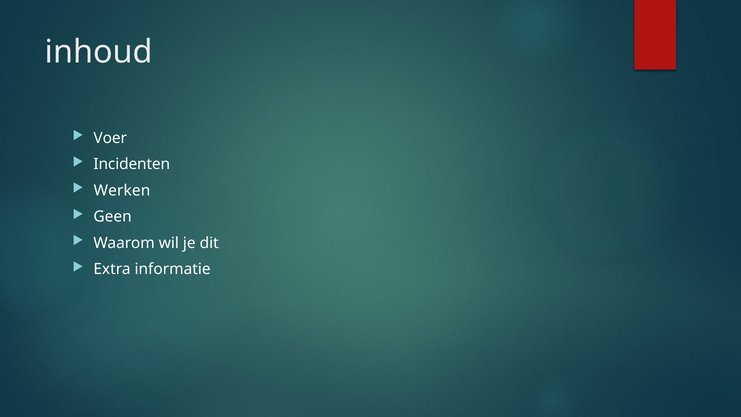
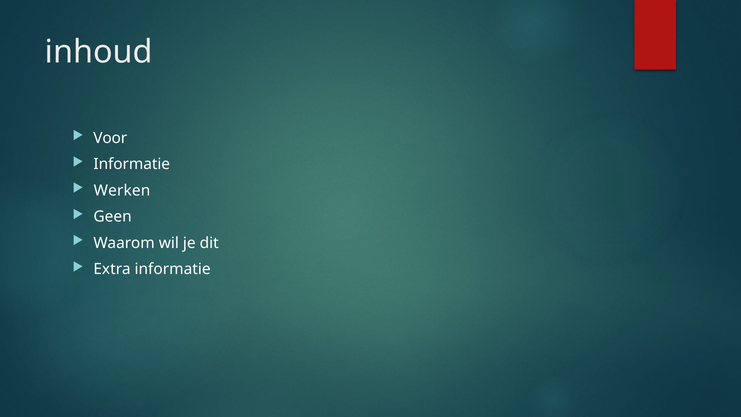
Voer: Voer -> Voor (110, 138)
Incidenten: Incidenten -> Informatie (132, 164)
